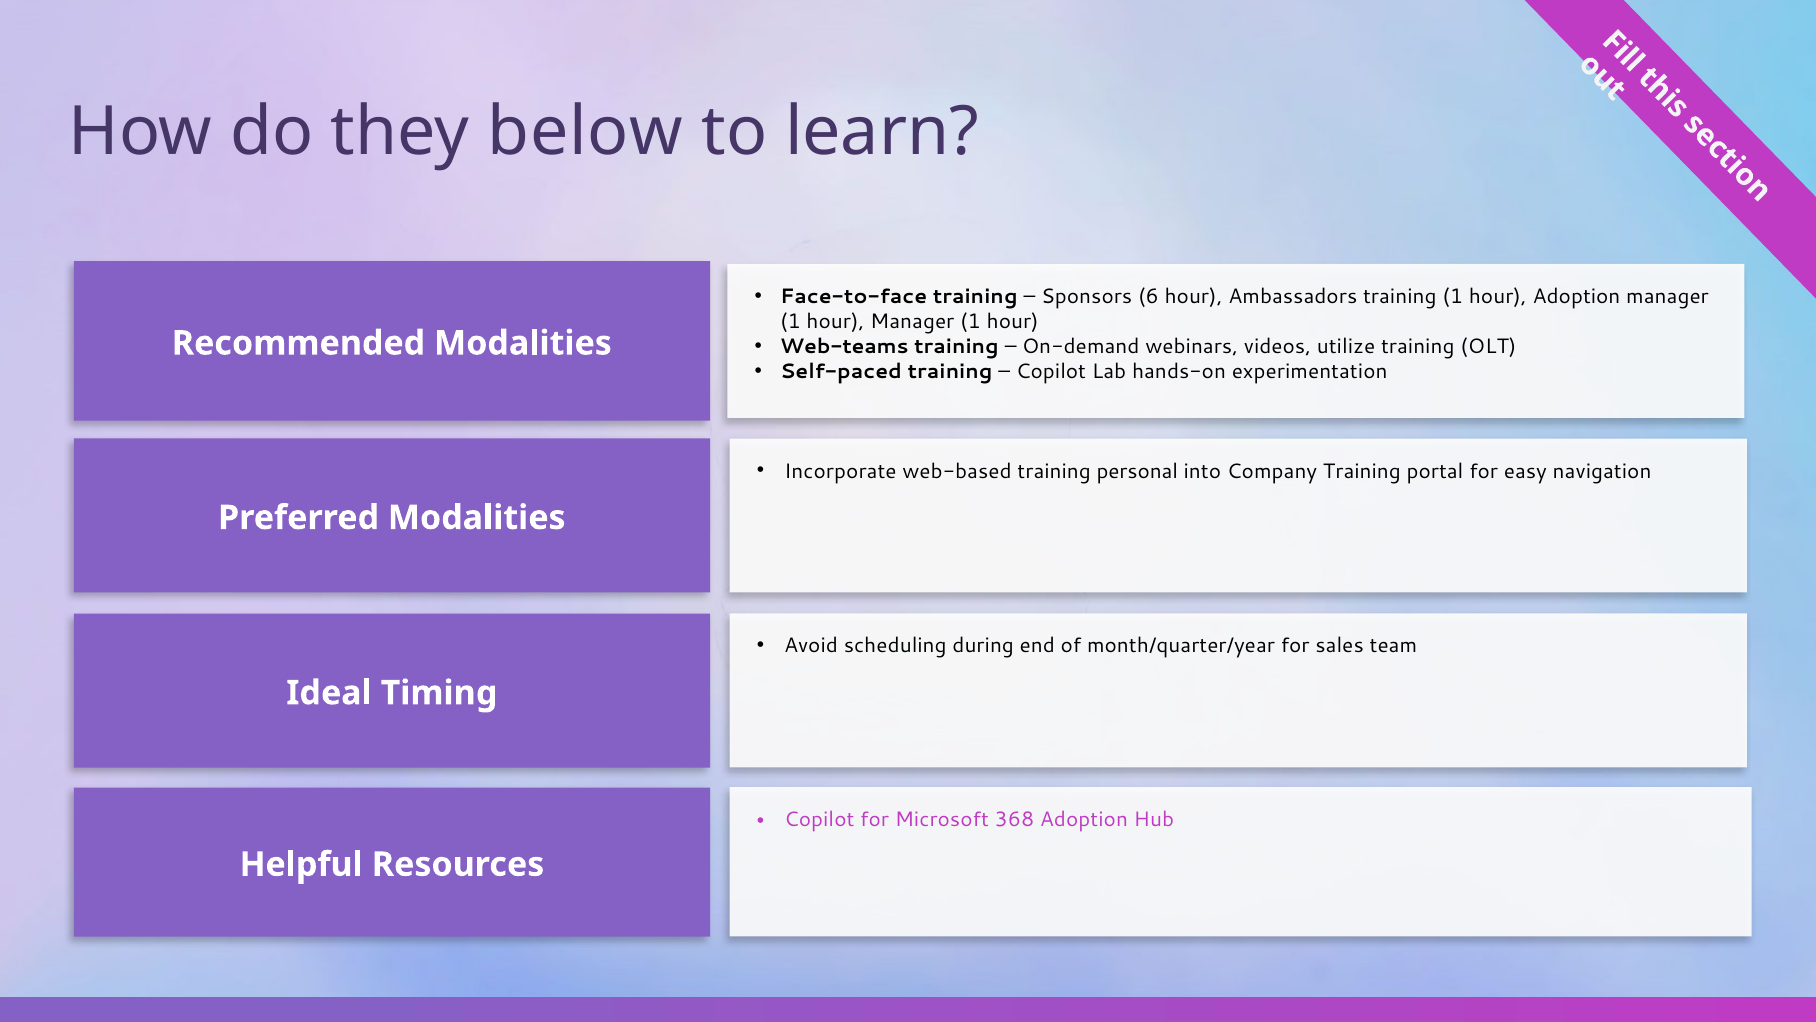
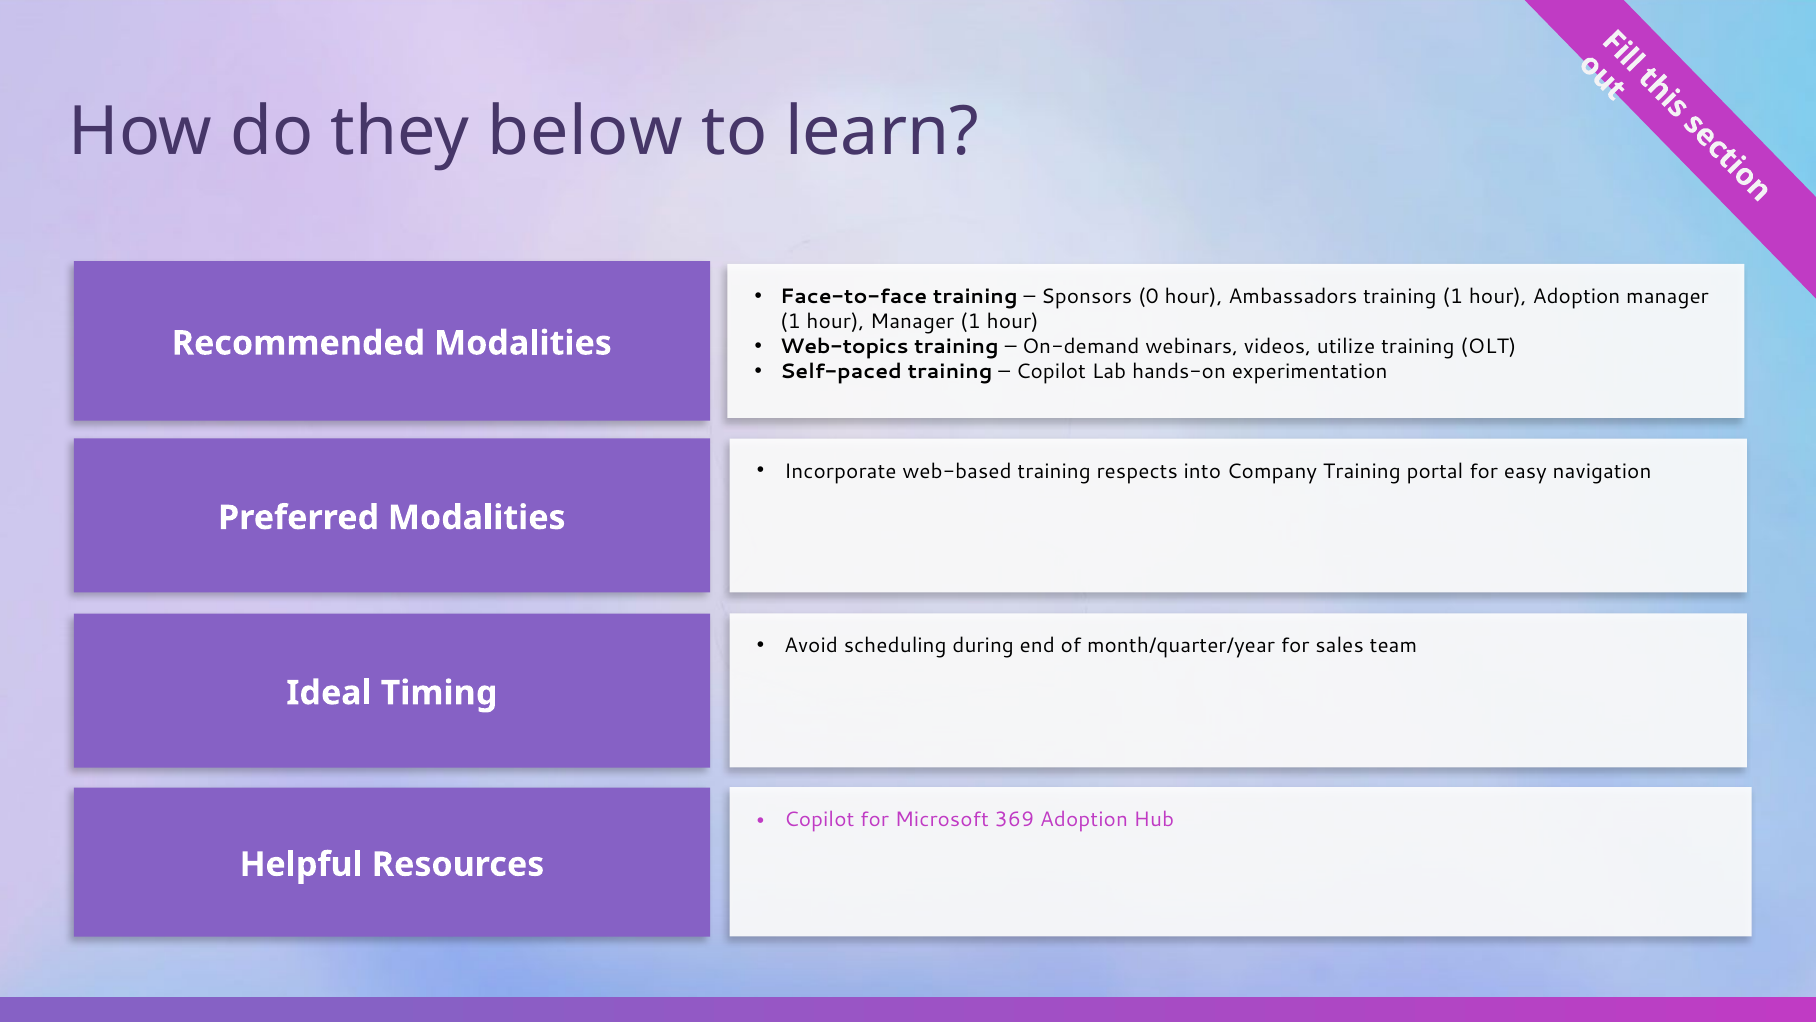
6: 6 -> 0 (1148, 296)
Web-teams: Web-teams -> Web-topics (844, 346)
personal: personal -> respects (1137, 471)
368: 368 -> 369 (1014, 819)
